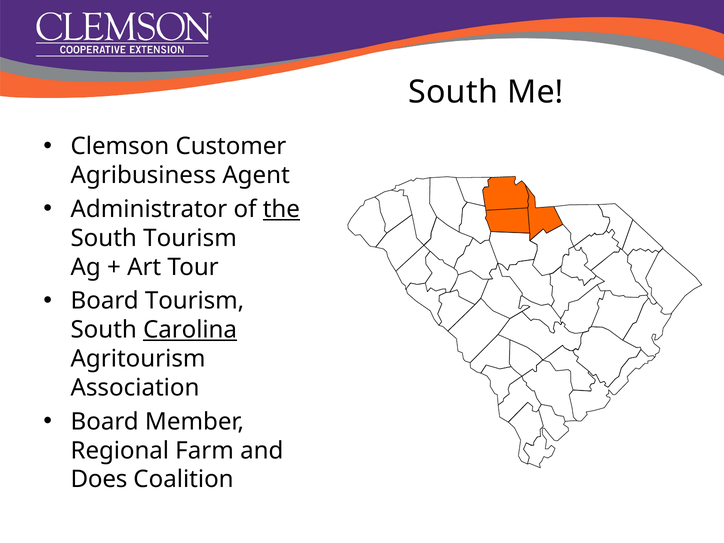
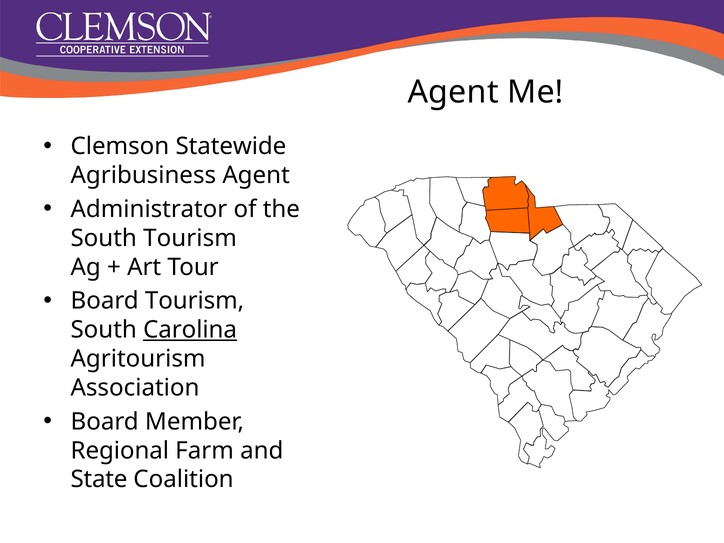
South: South -> Agent (453, 92)
Customer: Customer -> Statewide (231, 146)
the underline: present -> none (281, 209)
Does: Does -> State (99, 480)
